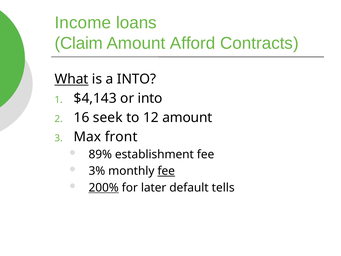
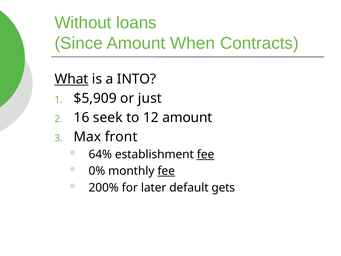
Income: Income -> Without (83, 23)
Claim: Claim -> Since (79, 43)
Afford: Afford -> When (193, 43)
$4,143: $4,143 -> $5,909 (95, 98)
or into: into -> just (150, 98)
89%: 89% -> 64% (100, 154)
fee underline: none -> present (206, 154)
3%: 3% -> 0% (97, 171)
200% underline: present -> none (104, 187)
tells: tells -> gets (223, 187)
